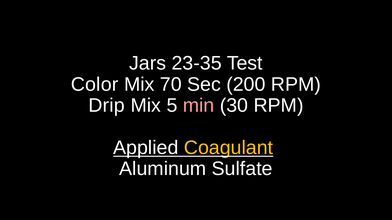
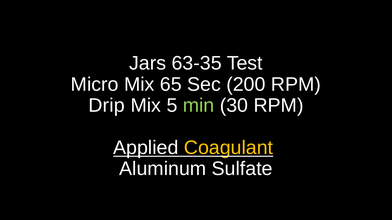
23-35: 23-35 -> 63-35 (197, 63)
Color: Color -> Micro (95, 84)
70: 70 -> 65 (171, 84)
min colour: pink -> light green (199, 106)
